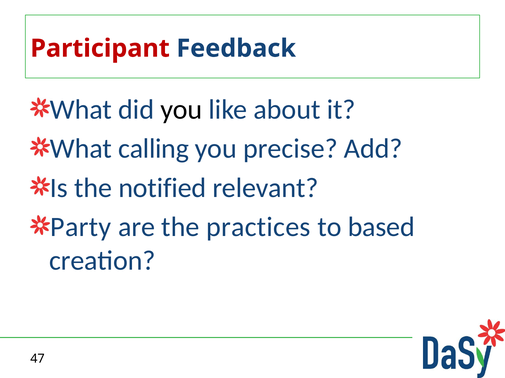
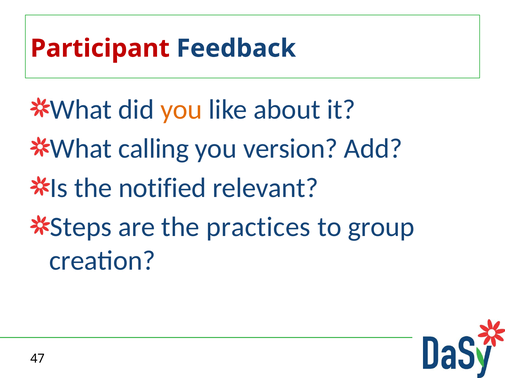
you colour: black -> orange (181, 110)
precise: precise -> version (291, 149)
Party: Party -> Steps (81, 227)
based: based -> group (381, 227)
